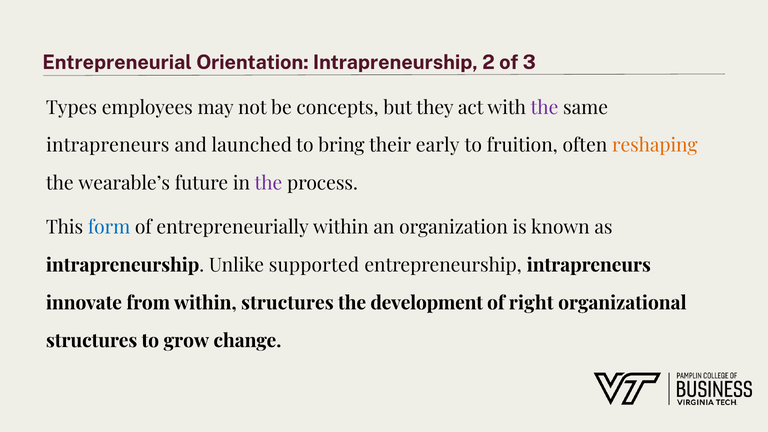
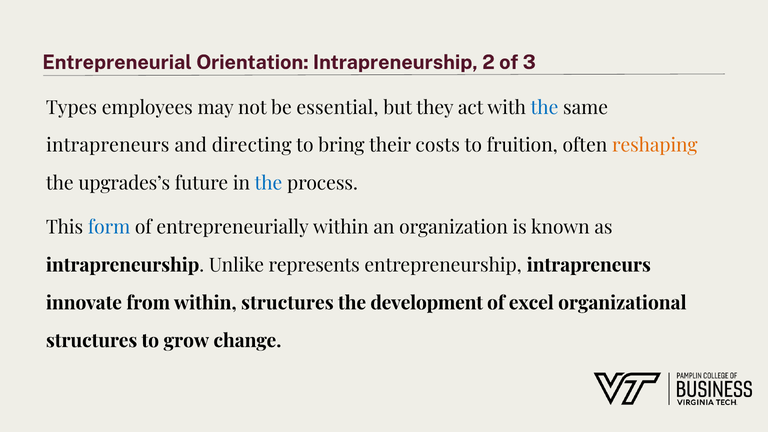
concepts: concepts -> essential (337, 108)
the colour: purple -> blue (544, 108)
launched: launched -> directing (252, 145)
early: early -> costs (438, 145)
wearable’s: wearable’s -> upgrades’s (124, 183)
the colour: purple -> blue (268, 183)
supported: supported -> represents (314, 265)
right: right -> excel (531, 303)
